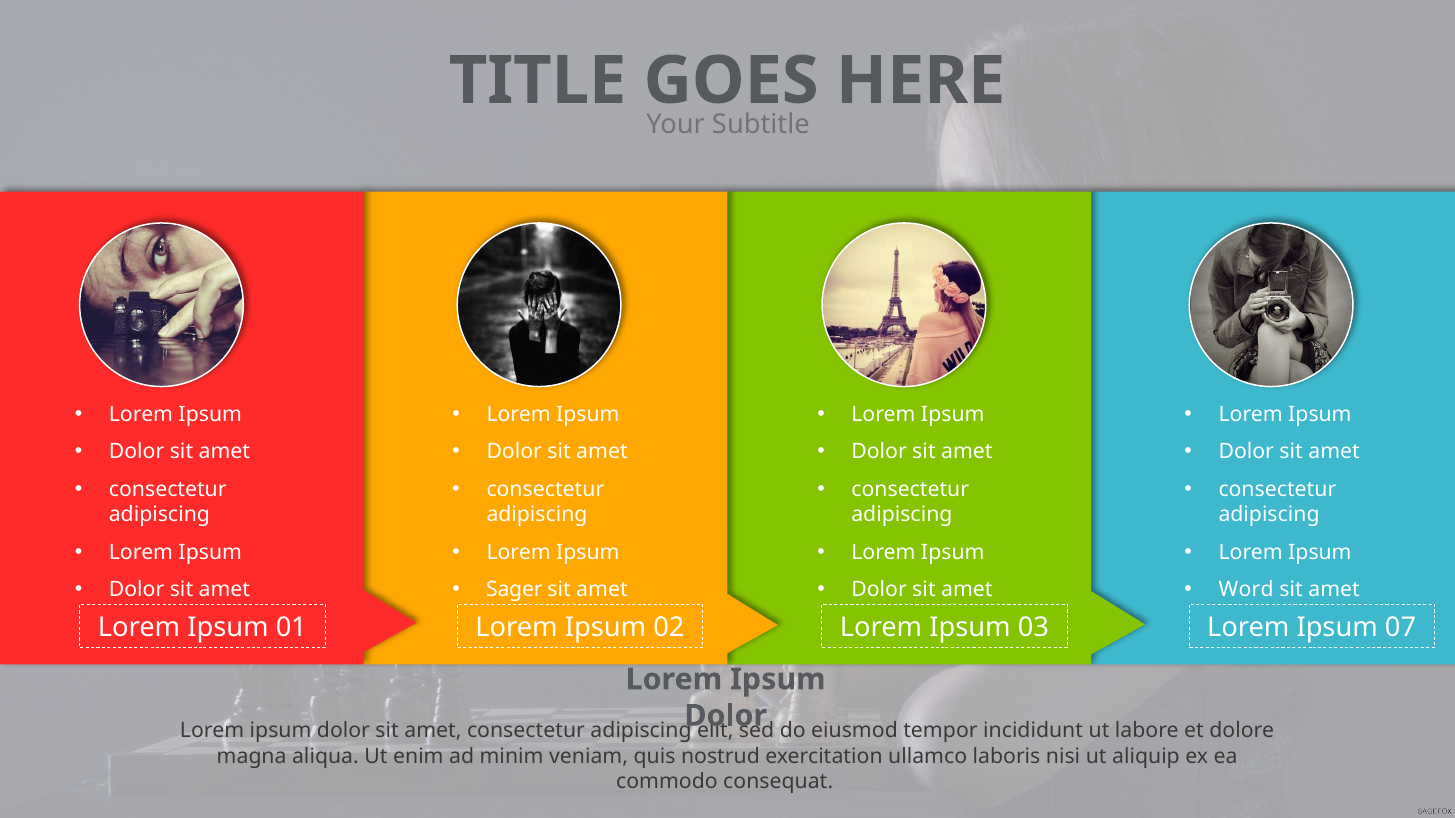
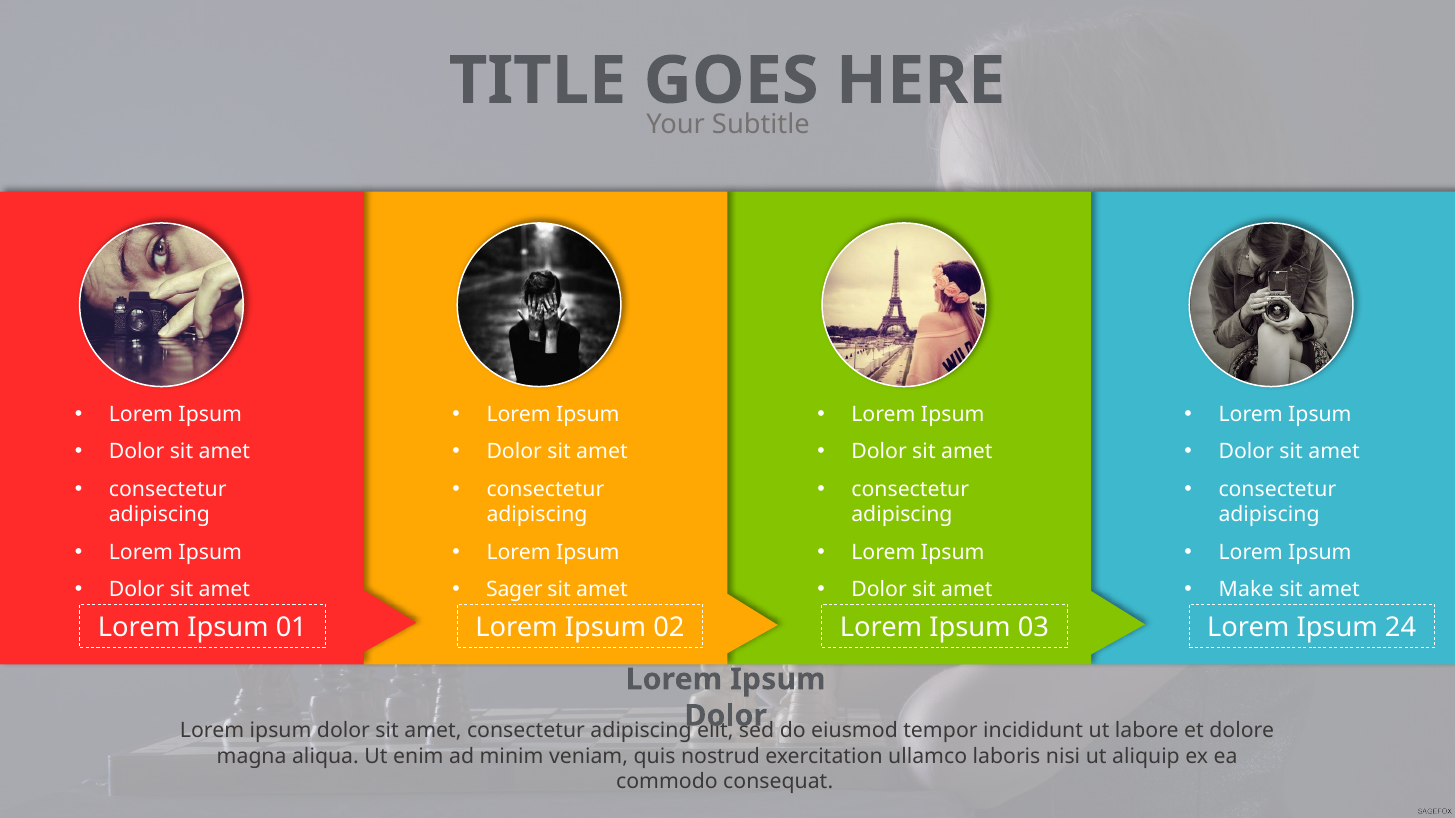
Word: Word -> Make (1246, 590)
07: 07 -> 24 (1401, 628)
